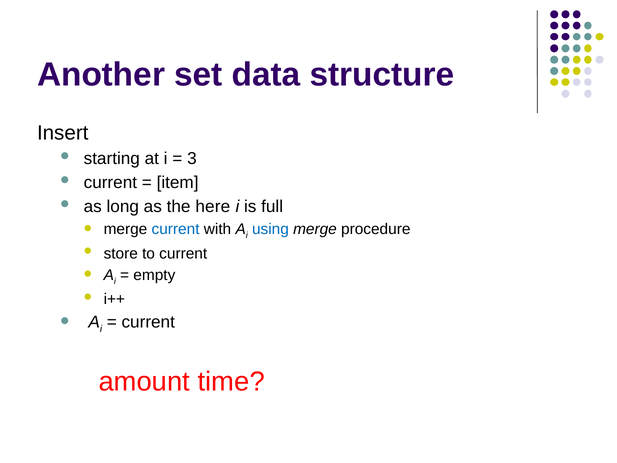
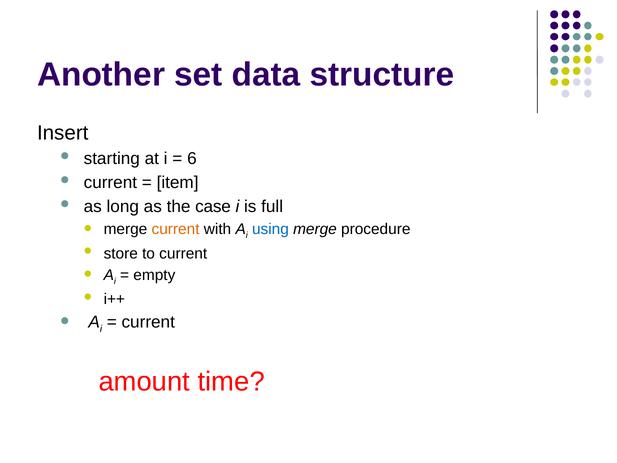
3: 3 -> 6 (192, 159)
here: here -> case (213, 207)
current colour: blue -> orange (176, 229)
